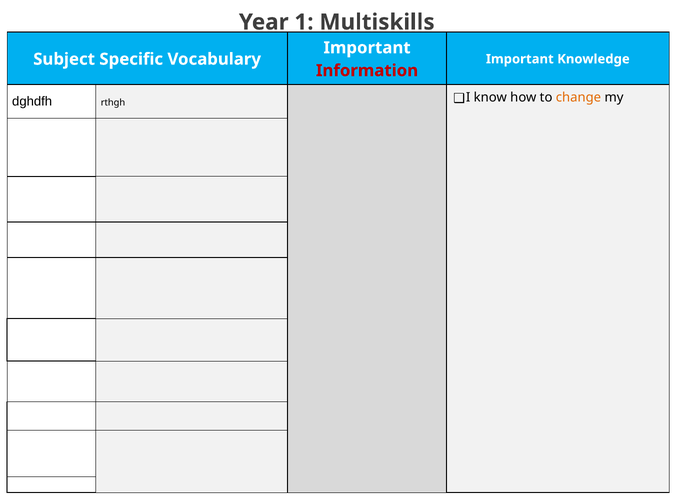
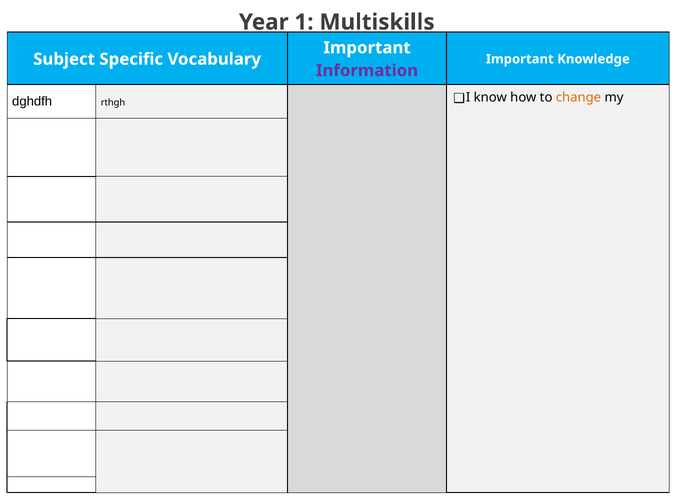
Information colour: red -> purple (367, 71)
